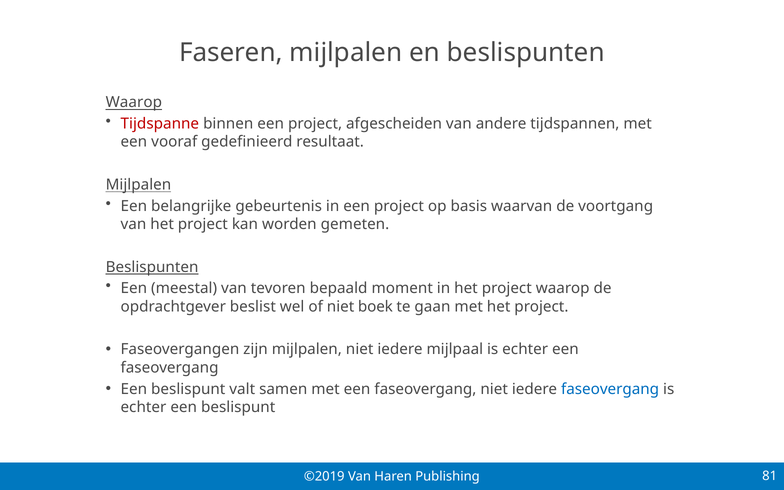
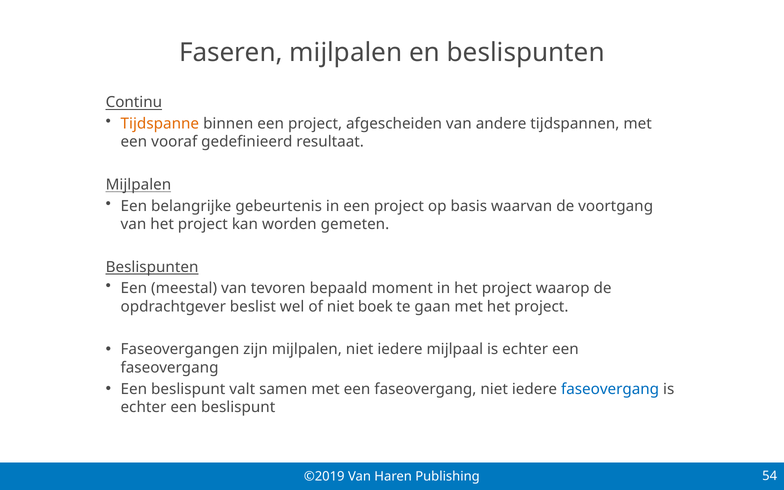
Waarop: Waarop -> Continu (134, 102)
Tijdspanne colour: red -> orange (160, 124)
81: 81 -> 54 (770, 476)
